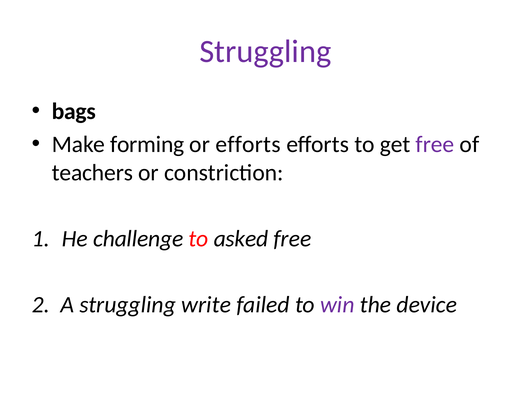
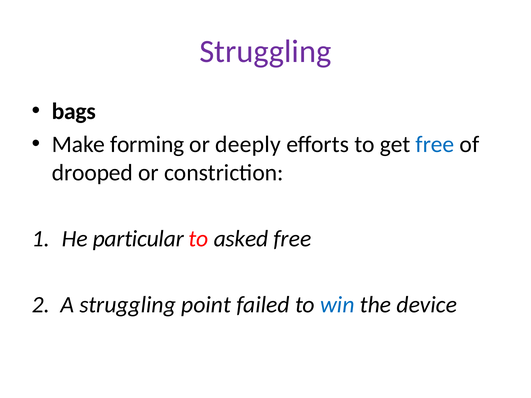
or efforts: efforts -> deeply (248, 144)
free colour: purple -> blue (435, 144)
teachers: teachers -> drooped (92, 173)
challenge: challenge -> particular (138, 239)
write: write -> point (206, 305)
win colour: purple -> blue (337, 305)
